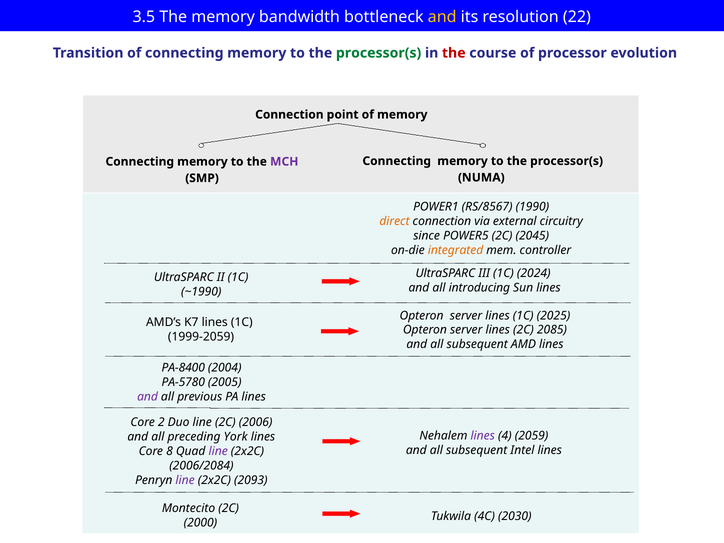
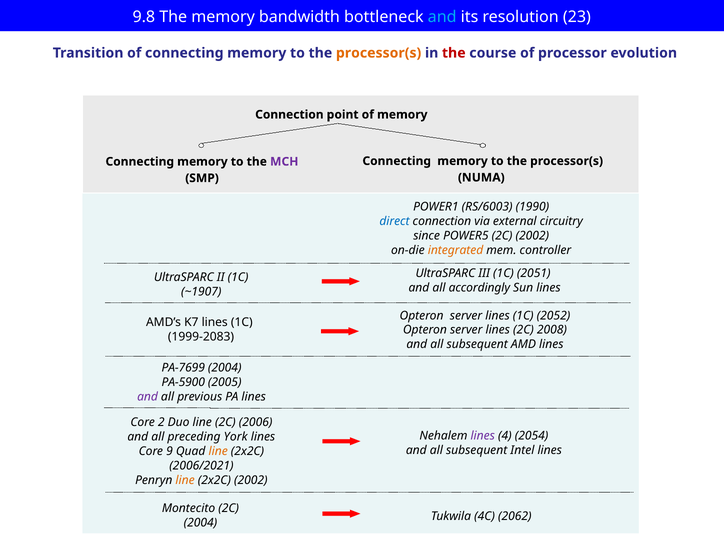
3.5: 3.5 -> 9.8 (144, 17)
and colour: yellow -> light blue (442, 17)
22: 22 -> 23 (577, 17)
processor(s colour: green -> orange (379, 53)
RS/8567: RS/8567 -> RS/6003 (487, 207)
direct colour: orange -> blue (394, 221)
2C 2045: 2045 -> 2002 (532, 236)
2024: 2024 -> 2051 (534, 273)
introducing: introducing -> accordingly (479, 288)
~1990: ~1990 -> ~1907 (201, 292)
2025: 2025 -> 2052 (553, 316)
2085: 2085 -> 2008 (552, 330)
1999-2059: 1999-2059 -> 1999-2083 (201, 337)
PA-8400: PA-8400 -> PA-7699 (183, 368)
PA-5780: PA-5780 -> PA-5900 (183, 382)
2059: 2059 -> 2054 (532, 436)
8: 8 -> 9 (169, 451)
line colour: purple -> orange (218, 451)
2006/2084: 2006/2084 -> 2006/2021 (201, 466)
line colour: purple -> orange (185, 480)
2x2C 2093: 2093 -> 2002 (251, 480)
2030: 2030 -> 2062 (515, 516)
2000: 2000 -> 2004 (200, 523)
